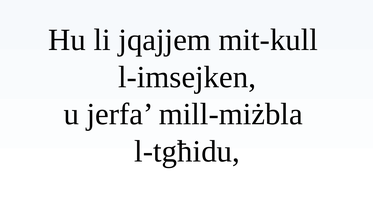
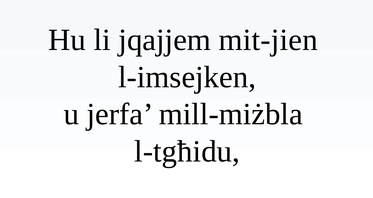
mit-kull: mit-kull -> mit-jien (268, 40)
